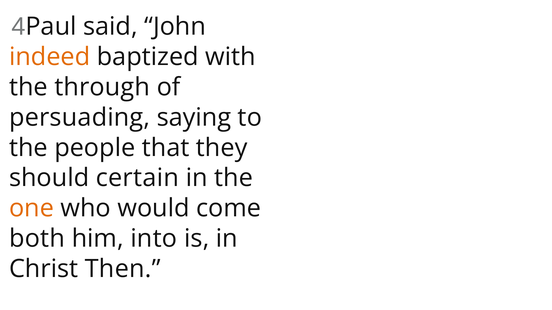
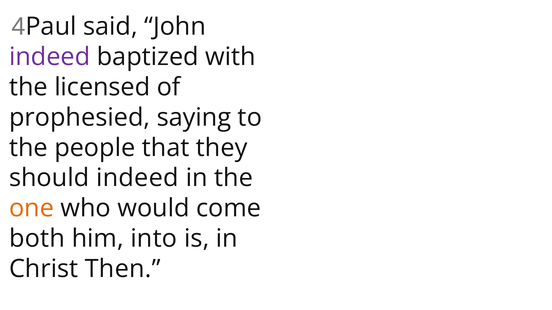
indeed colour: orange -> purple (50, 57)
through: through -> licensed (102, 87)
persuading: persuading -> prophesied (80, 118)
should certain: certain -> indeed (137, 178)
